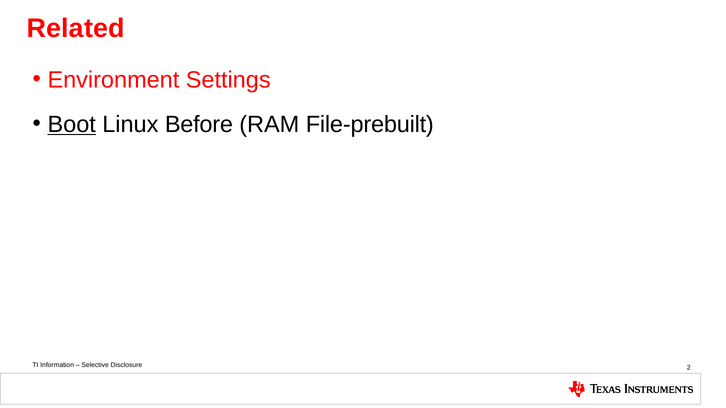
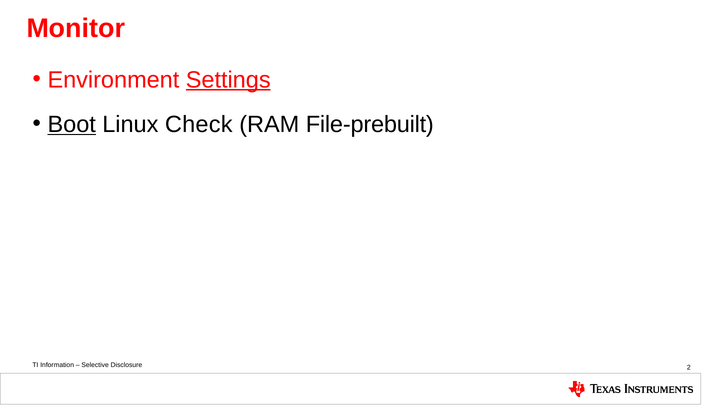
Related: Related -> Monitor (76, 28)
Settings underline: none -> present (228, 80)
Before: Before -> Check (199, 125)
